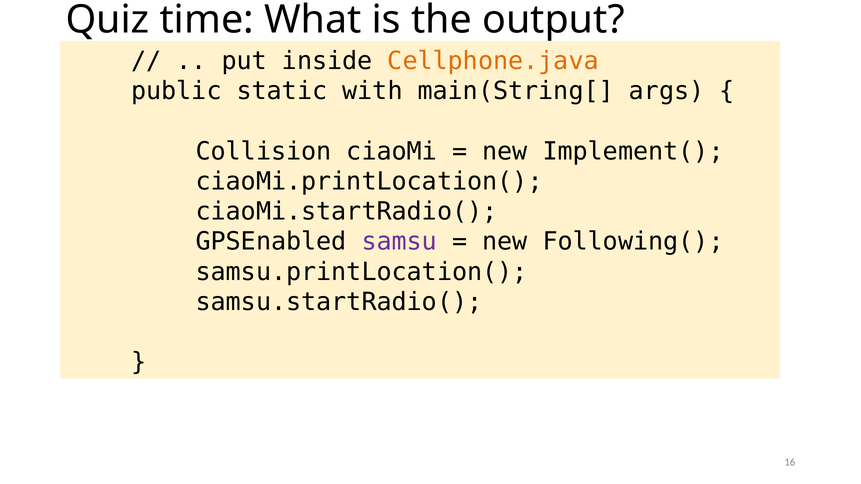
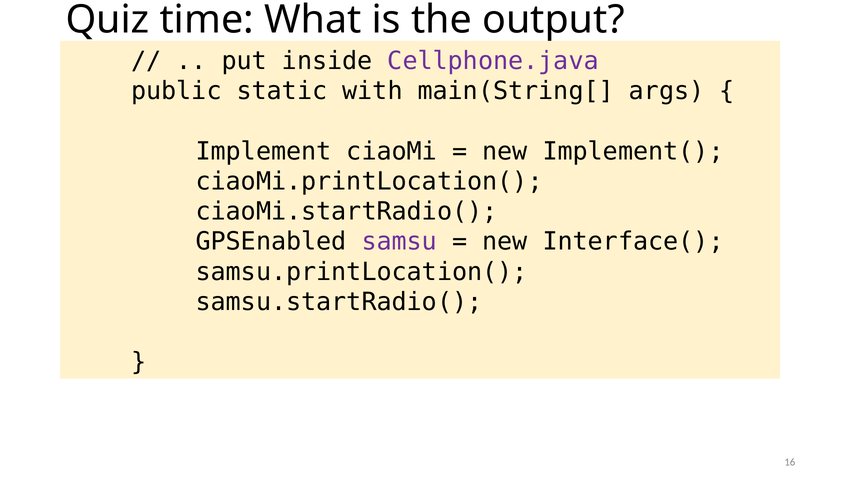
Cellphone.java colour: orange -> purple (493, 61)
Collision: Collision -> Implement (264, 151)
Following(: Following( -> Interface( (633, 242)
